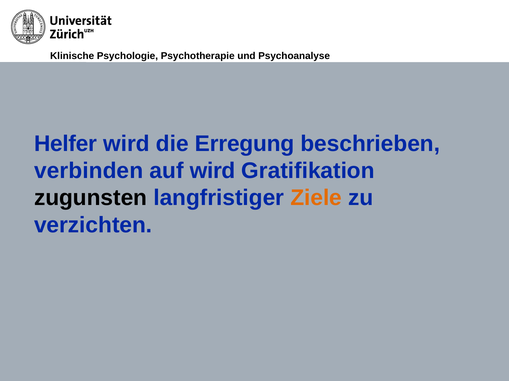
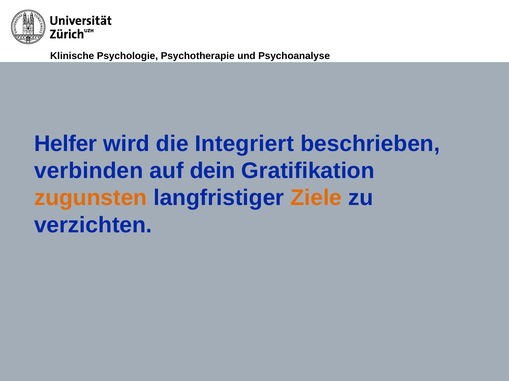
Erregung: Erregung -> Integriert (244, 144)
auf wird: wird -> dein (213, 171)
zugunsten colour: black -> orange (91, 198)
